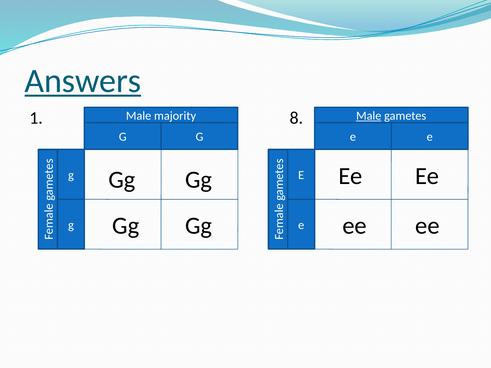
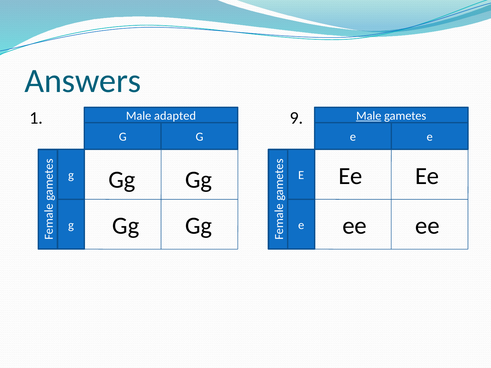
Answers underline: present -> none (83, 81)
majority: majority -> adapted (175, 116)
8: 8 -> 9 (296, 118)
